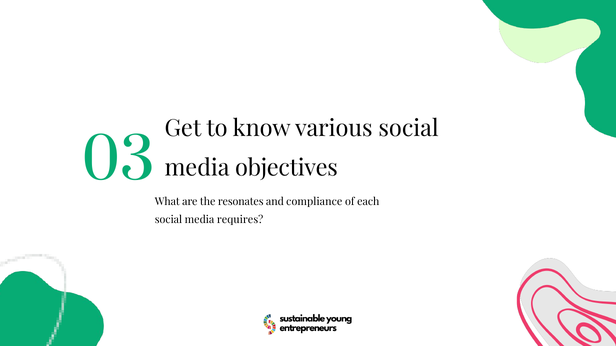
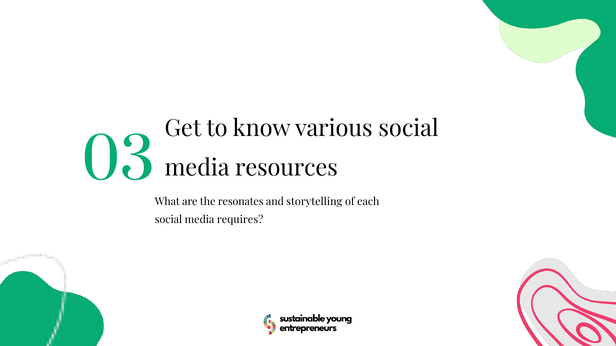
objectives: objectives -> resources (286, 168)
compliance: compliance -> storytelling (314, 202)
